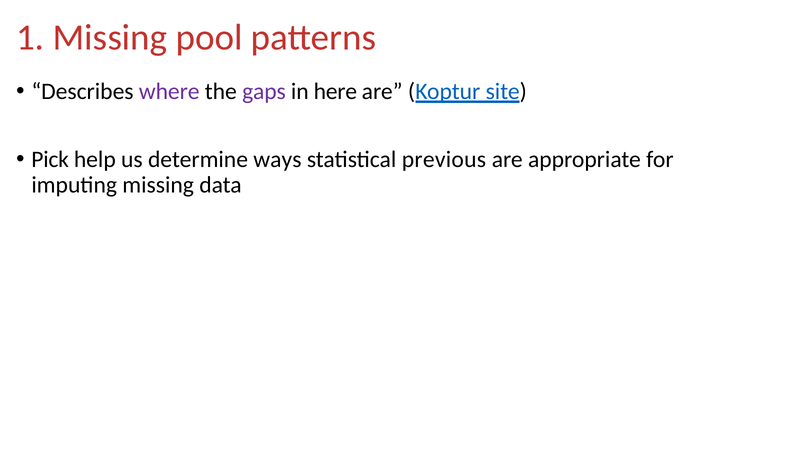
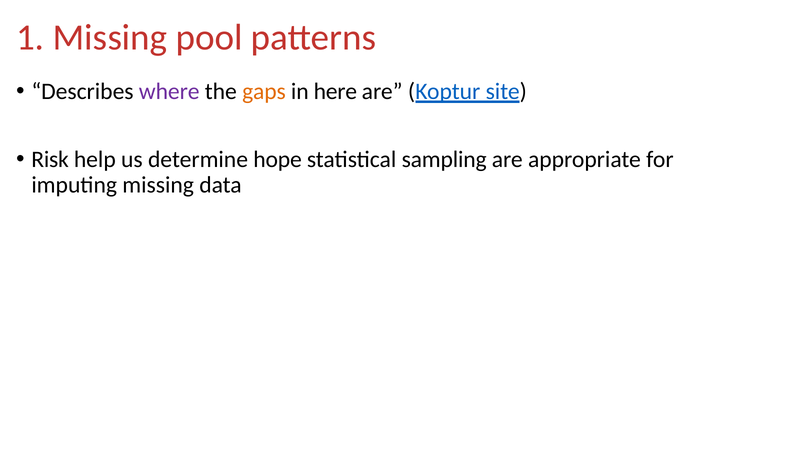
gaps colour: purple -> orange (264, 92)
Pick: Pick -> Risk (50, 160)
ways: ways -> hope (278, 160)
previous: previous -> sampling (444, 160)
